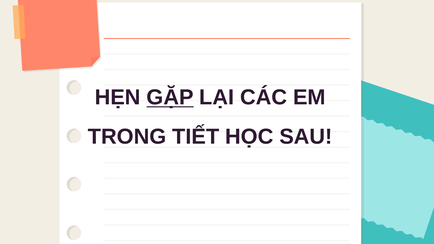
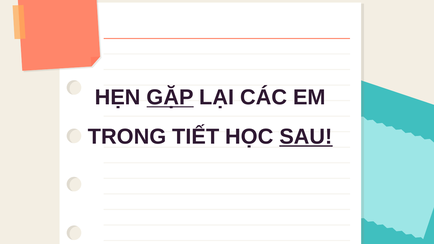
SAU underline: none -> present (306, 137)
